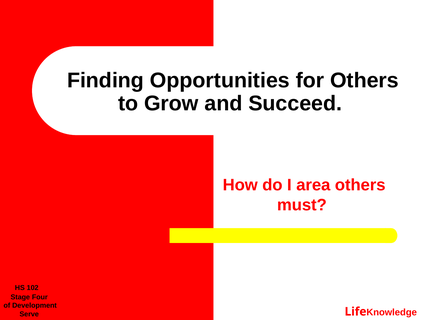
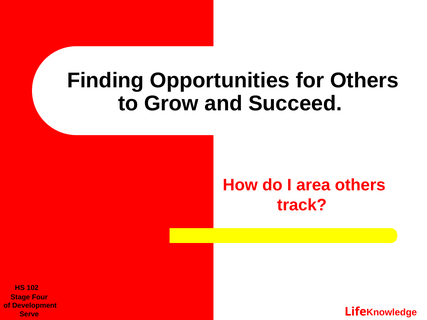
must: must -> track (302, 205)
